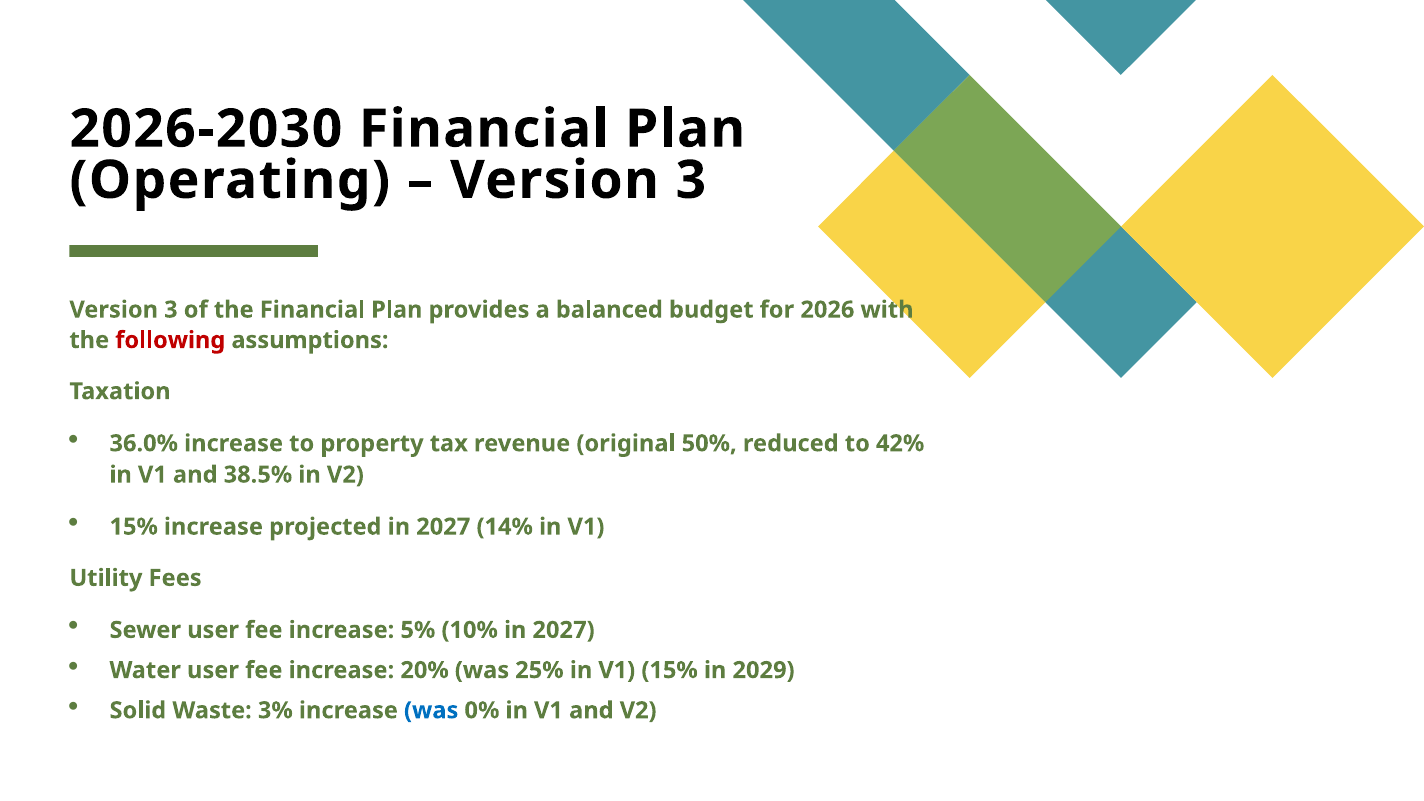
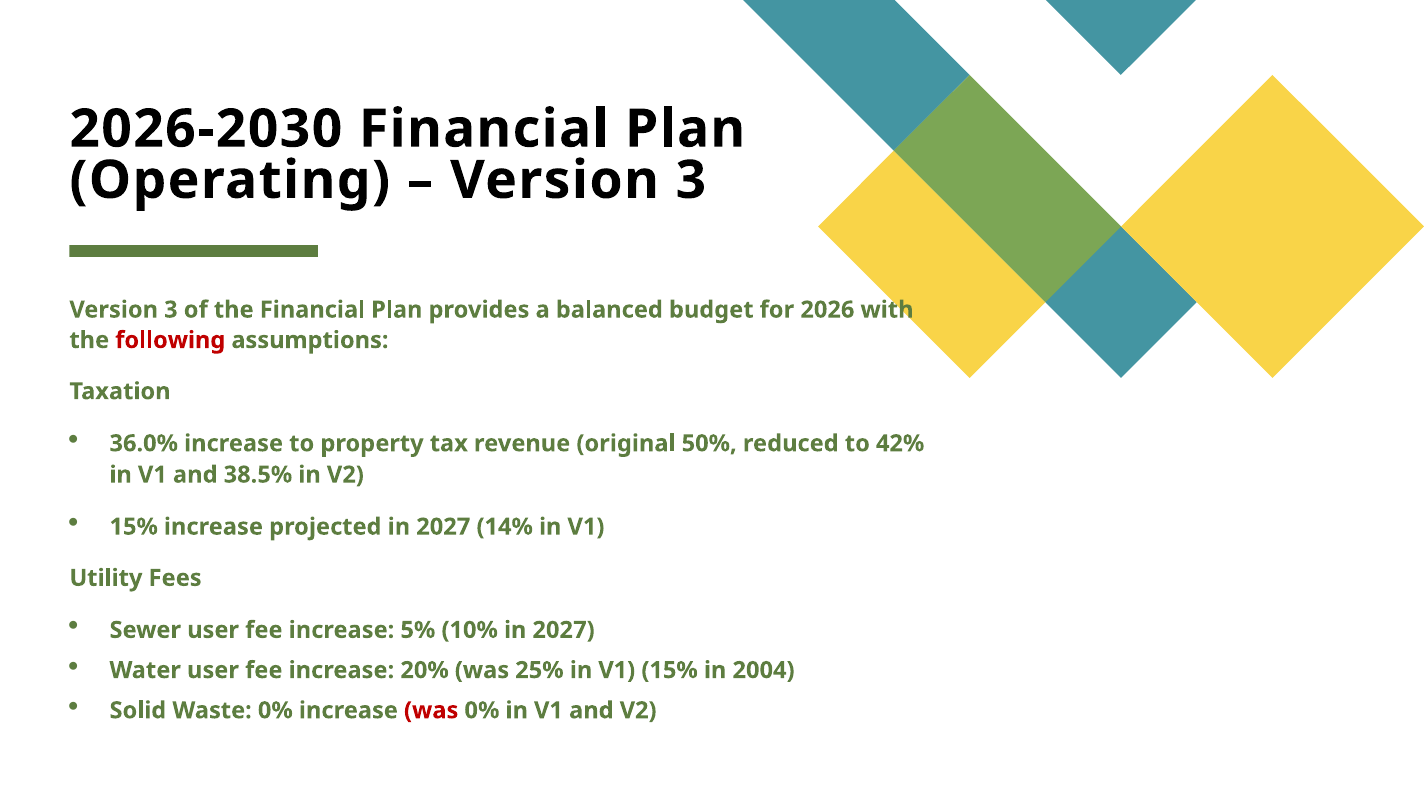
2029: 2029 -> 2004 (764, 670)
Waste 3%: 3% -> 0% (275, 710)
was colour: blue -> red (431, 710)
